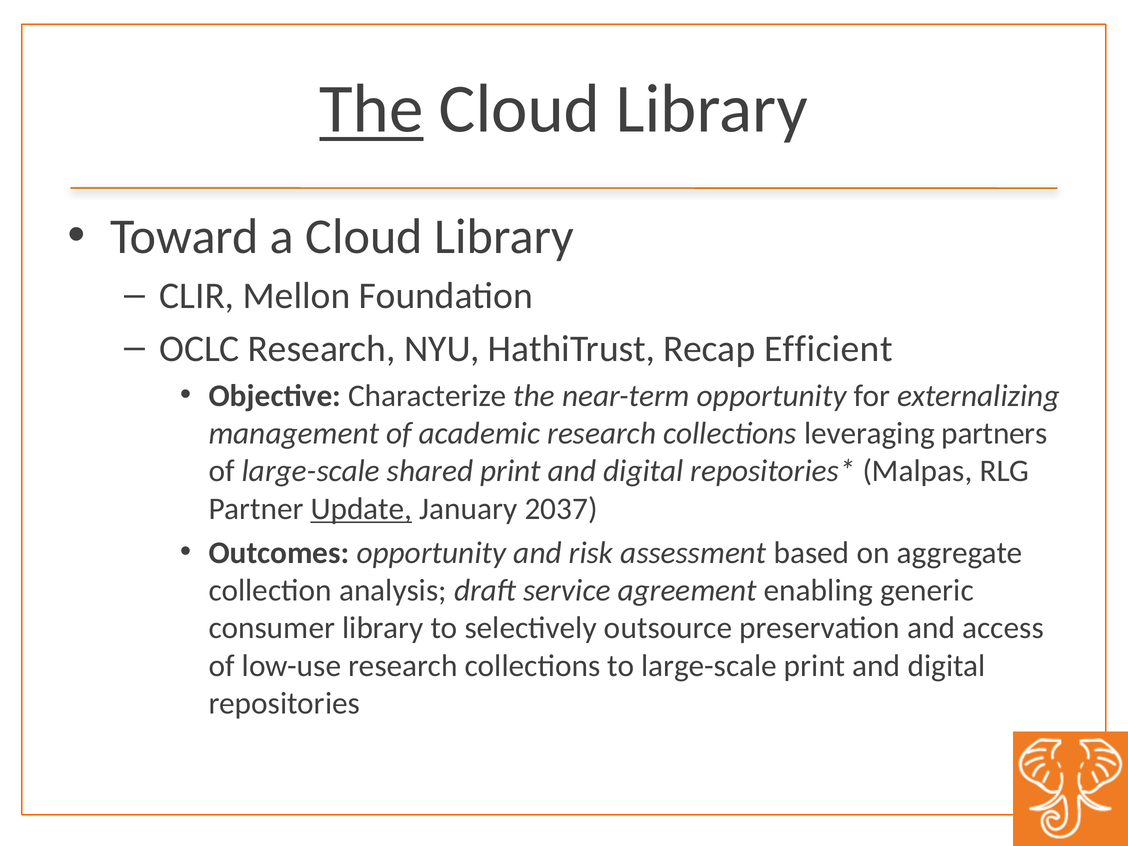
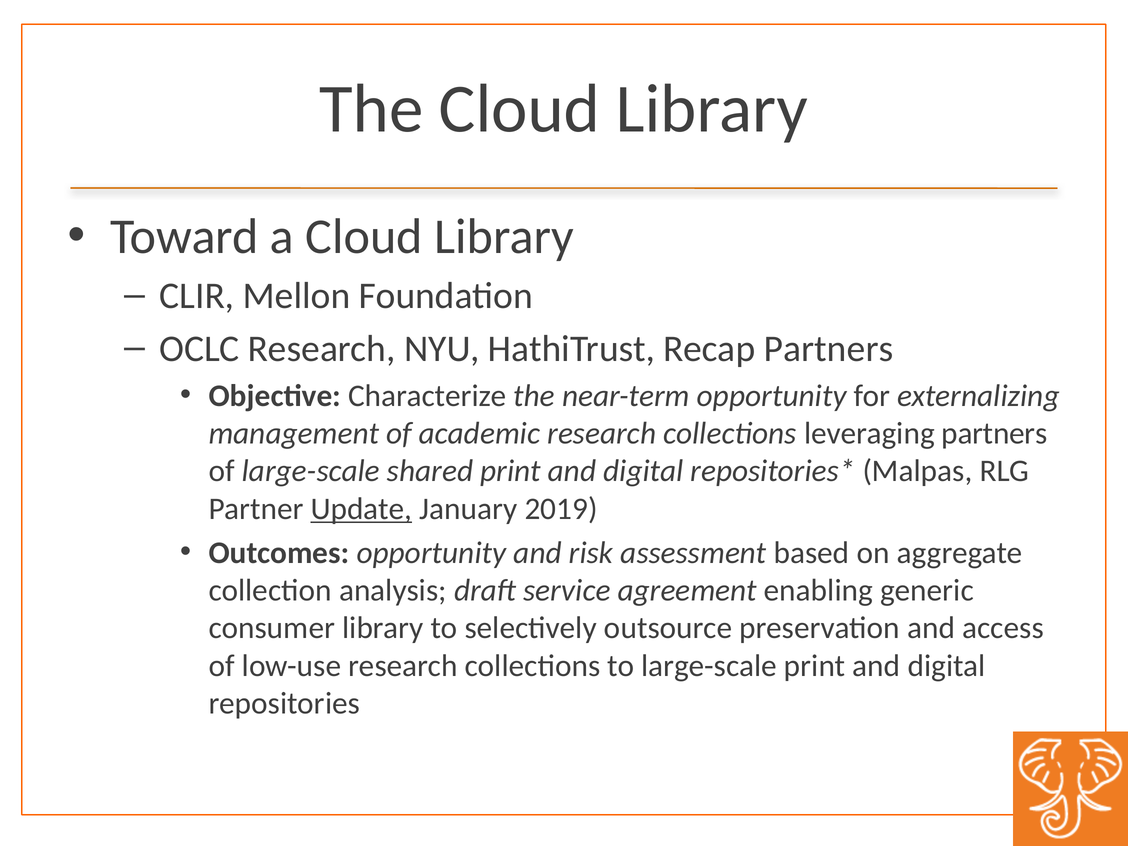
The underline: present -> none (371, 109)
Recap Efficient: Efficient -> Partners (829, 349)
2037: 2037 -> 2019 (561, 509)
